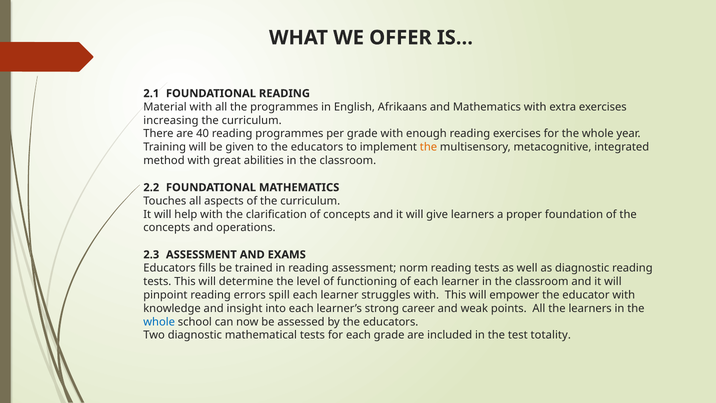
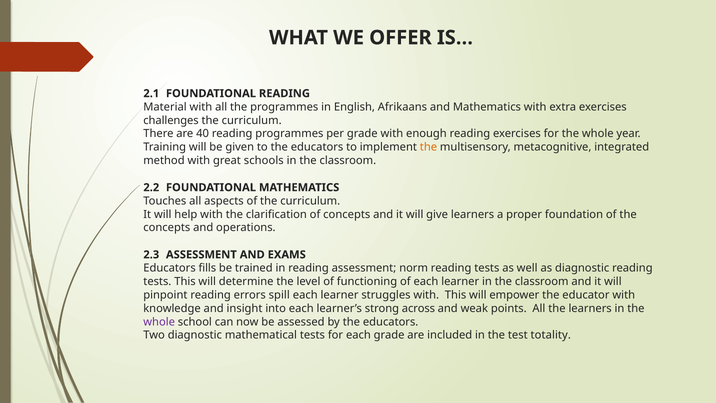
increasing: increasing -> challenges (171, 120)
abilities: abilities -> schools (264, 161)
career: career -> across (418, 308)
whole colour: blue -> purple (159, 322)
